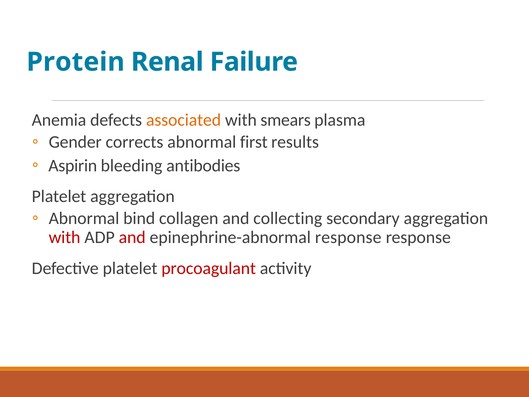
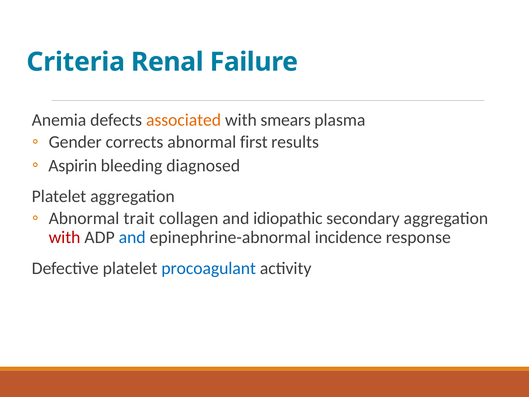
Protein: Protein -> Criteria (76, 62)
antibodies: antibodies -> diagnosed (203, 165)
bind: bind -> trait (139, 218)
collecting: collecting -> idiopathic (288, 218)
and colour: red -> blue (132, 237)
epinephrine-abnormal response: response -> incidence (348, 237)
procoagulant colour: red -> blue (209, 268)
